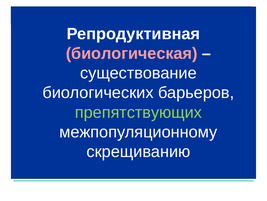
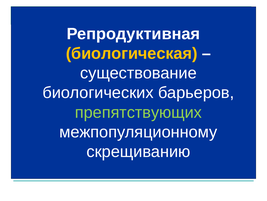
биологическая colour: pink -> yellow (132, 53)
